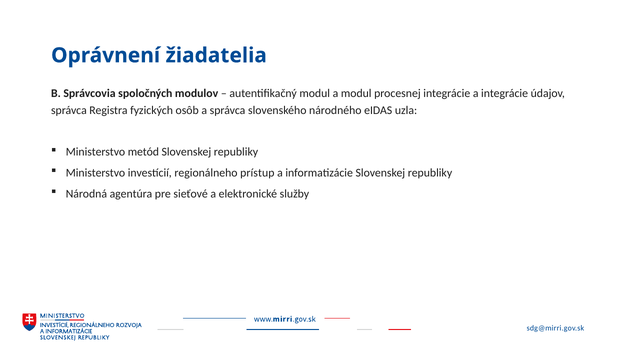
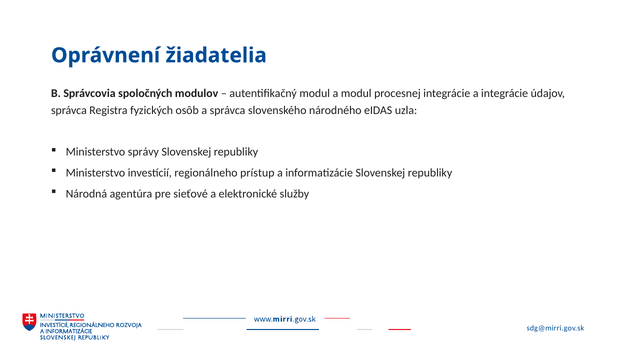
metód: metód -> správy (143, 152)
